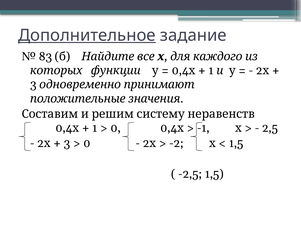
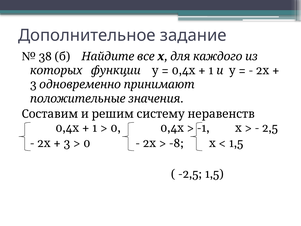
Дополнительное underline: present -> none (87, 35)
83: 83 -> 38 (45, 56)
-2: -2 -> -8 (176, 143)
